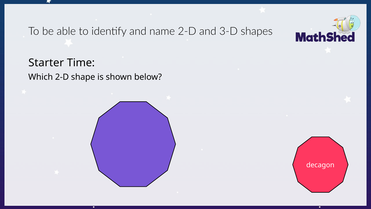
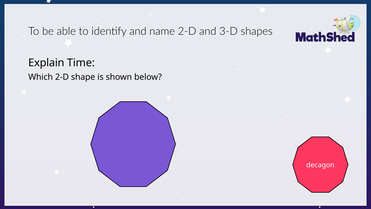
Starter: Starter -> Explain (46, 63)
